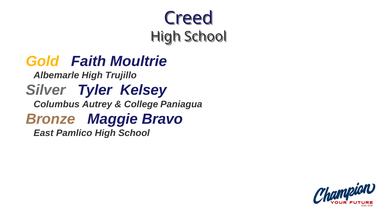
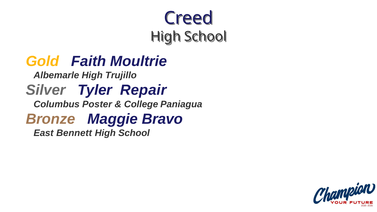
Kelsey: Kelsey -> Repair (143, 90)
Autrey: Autrey -> Poster (97, 104)
Pamlico: Pamlico -> Bennett (74, 133)
